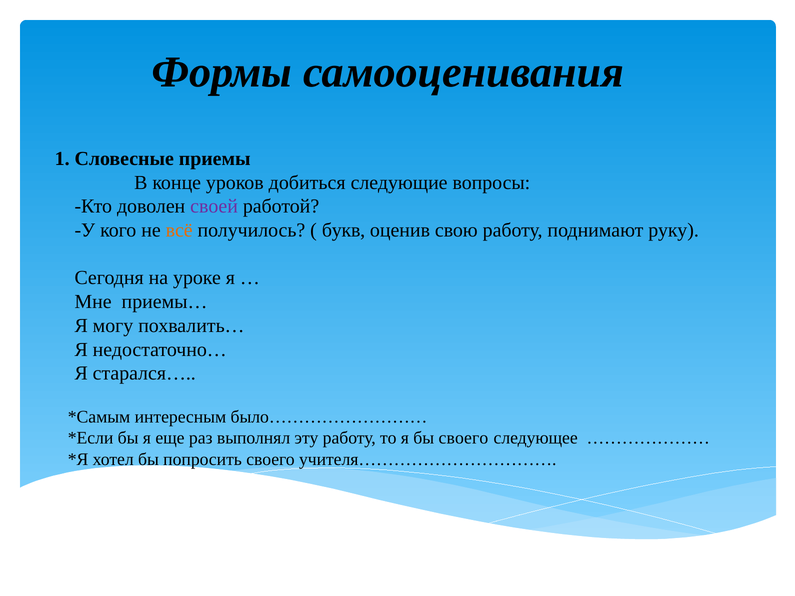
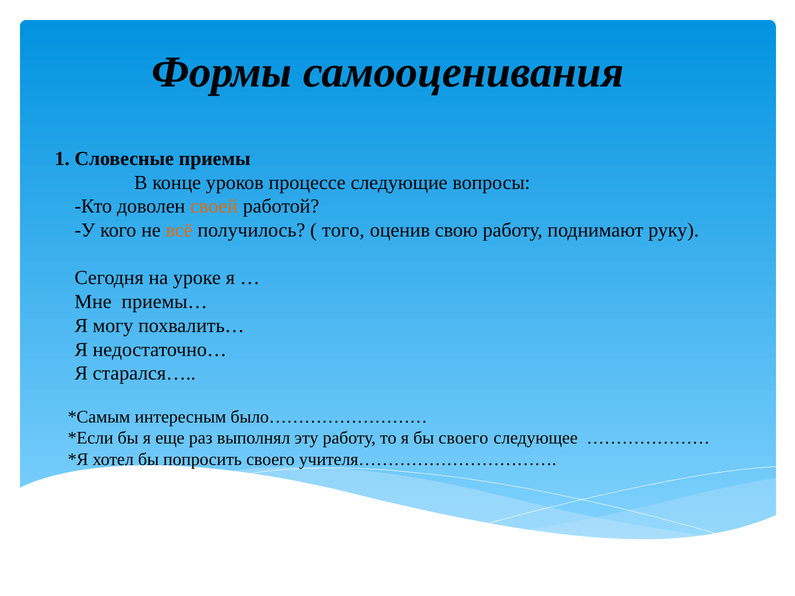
добиться: добиться -> процессе (307, 183)
своей colour: purple -> orange (214, 206)
букв: букв -> того (343, 230)
